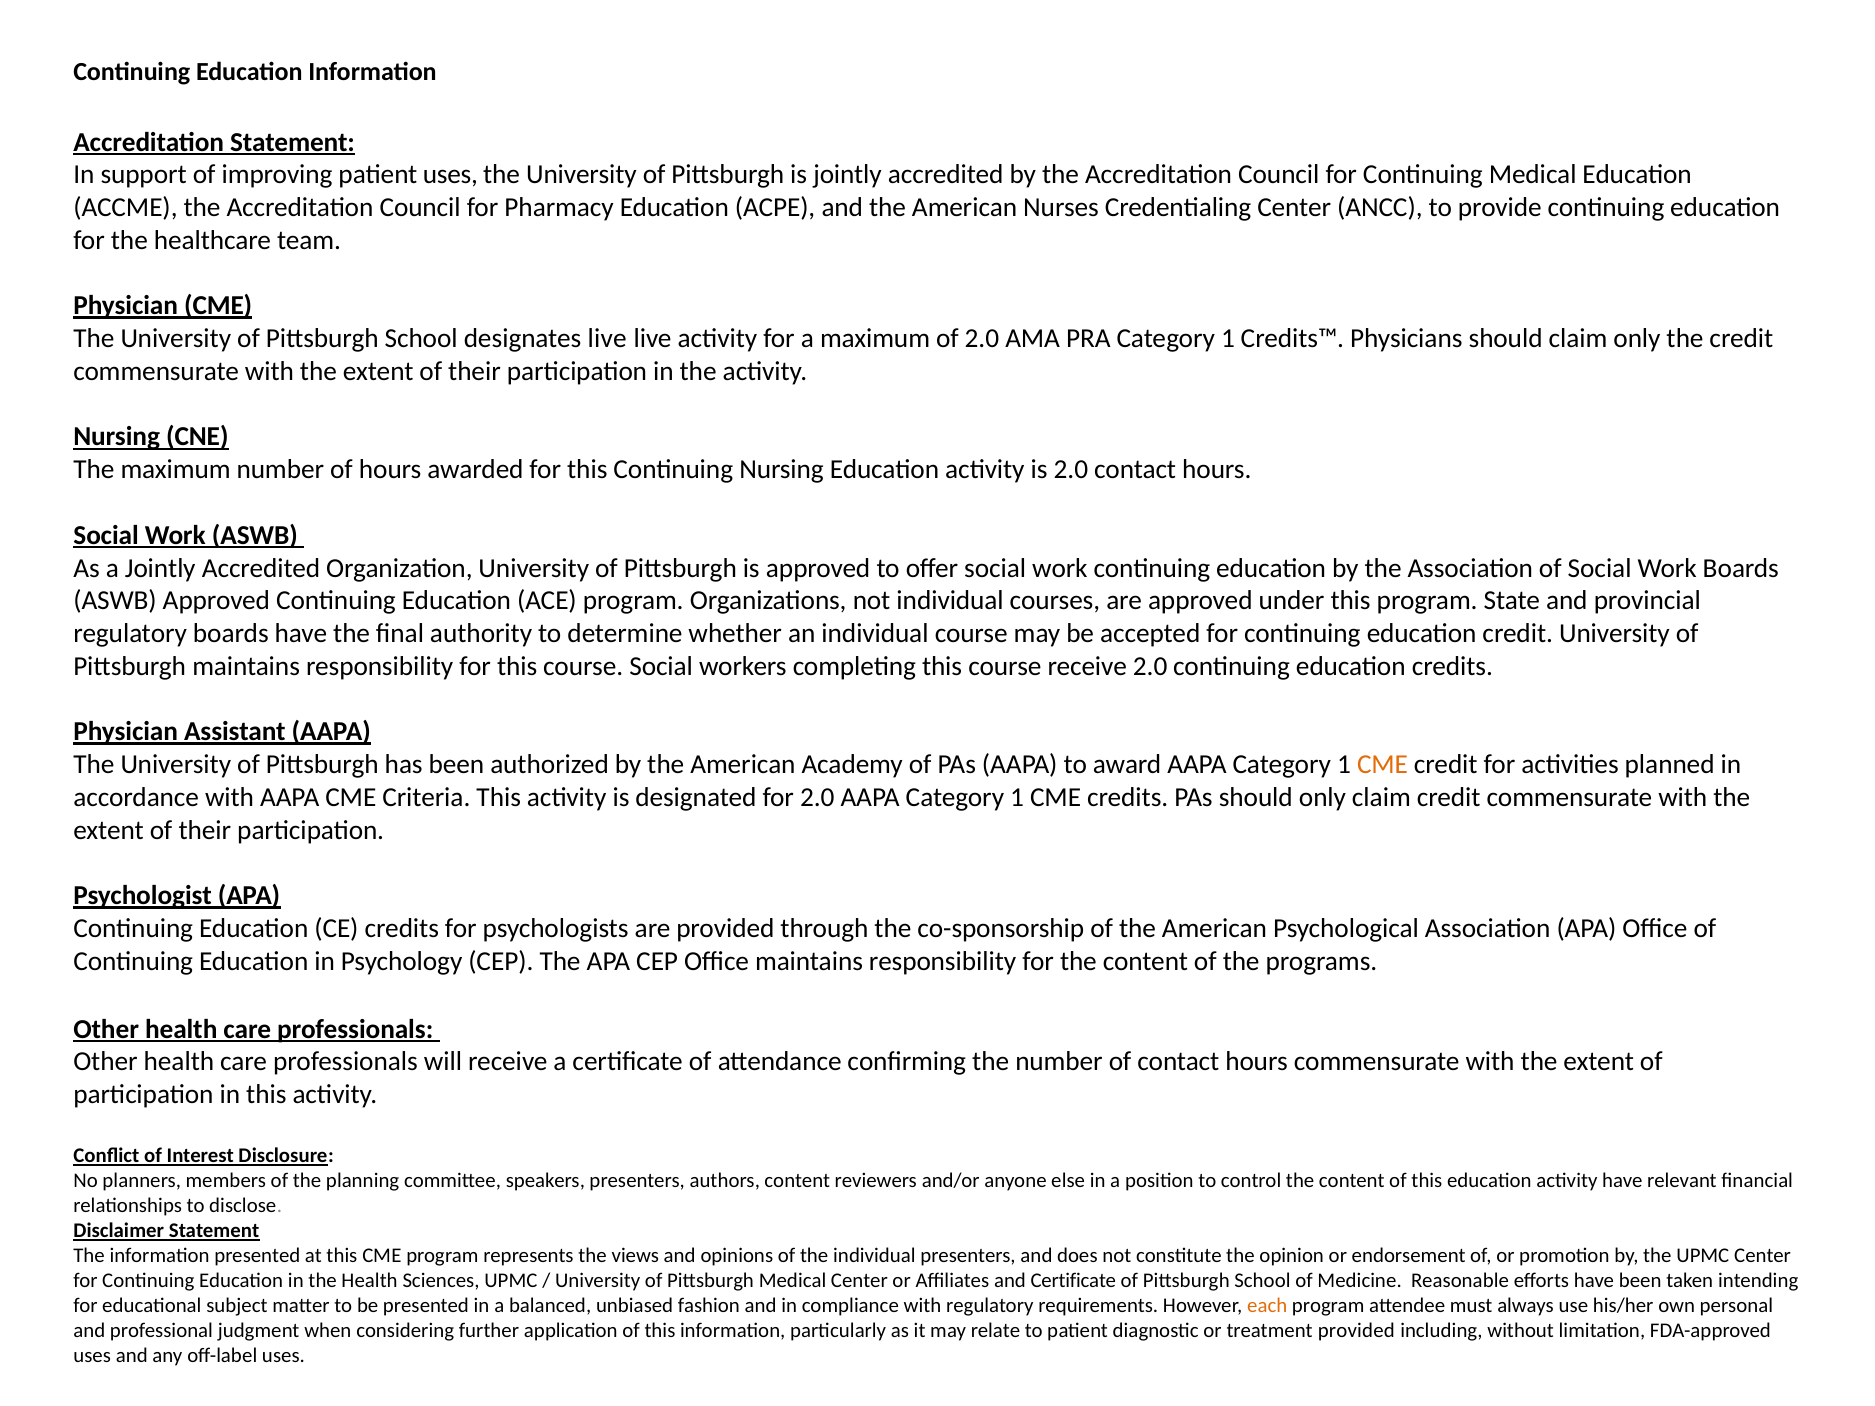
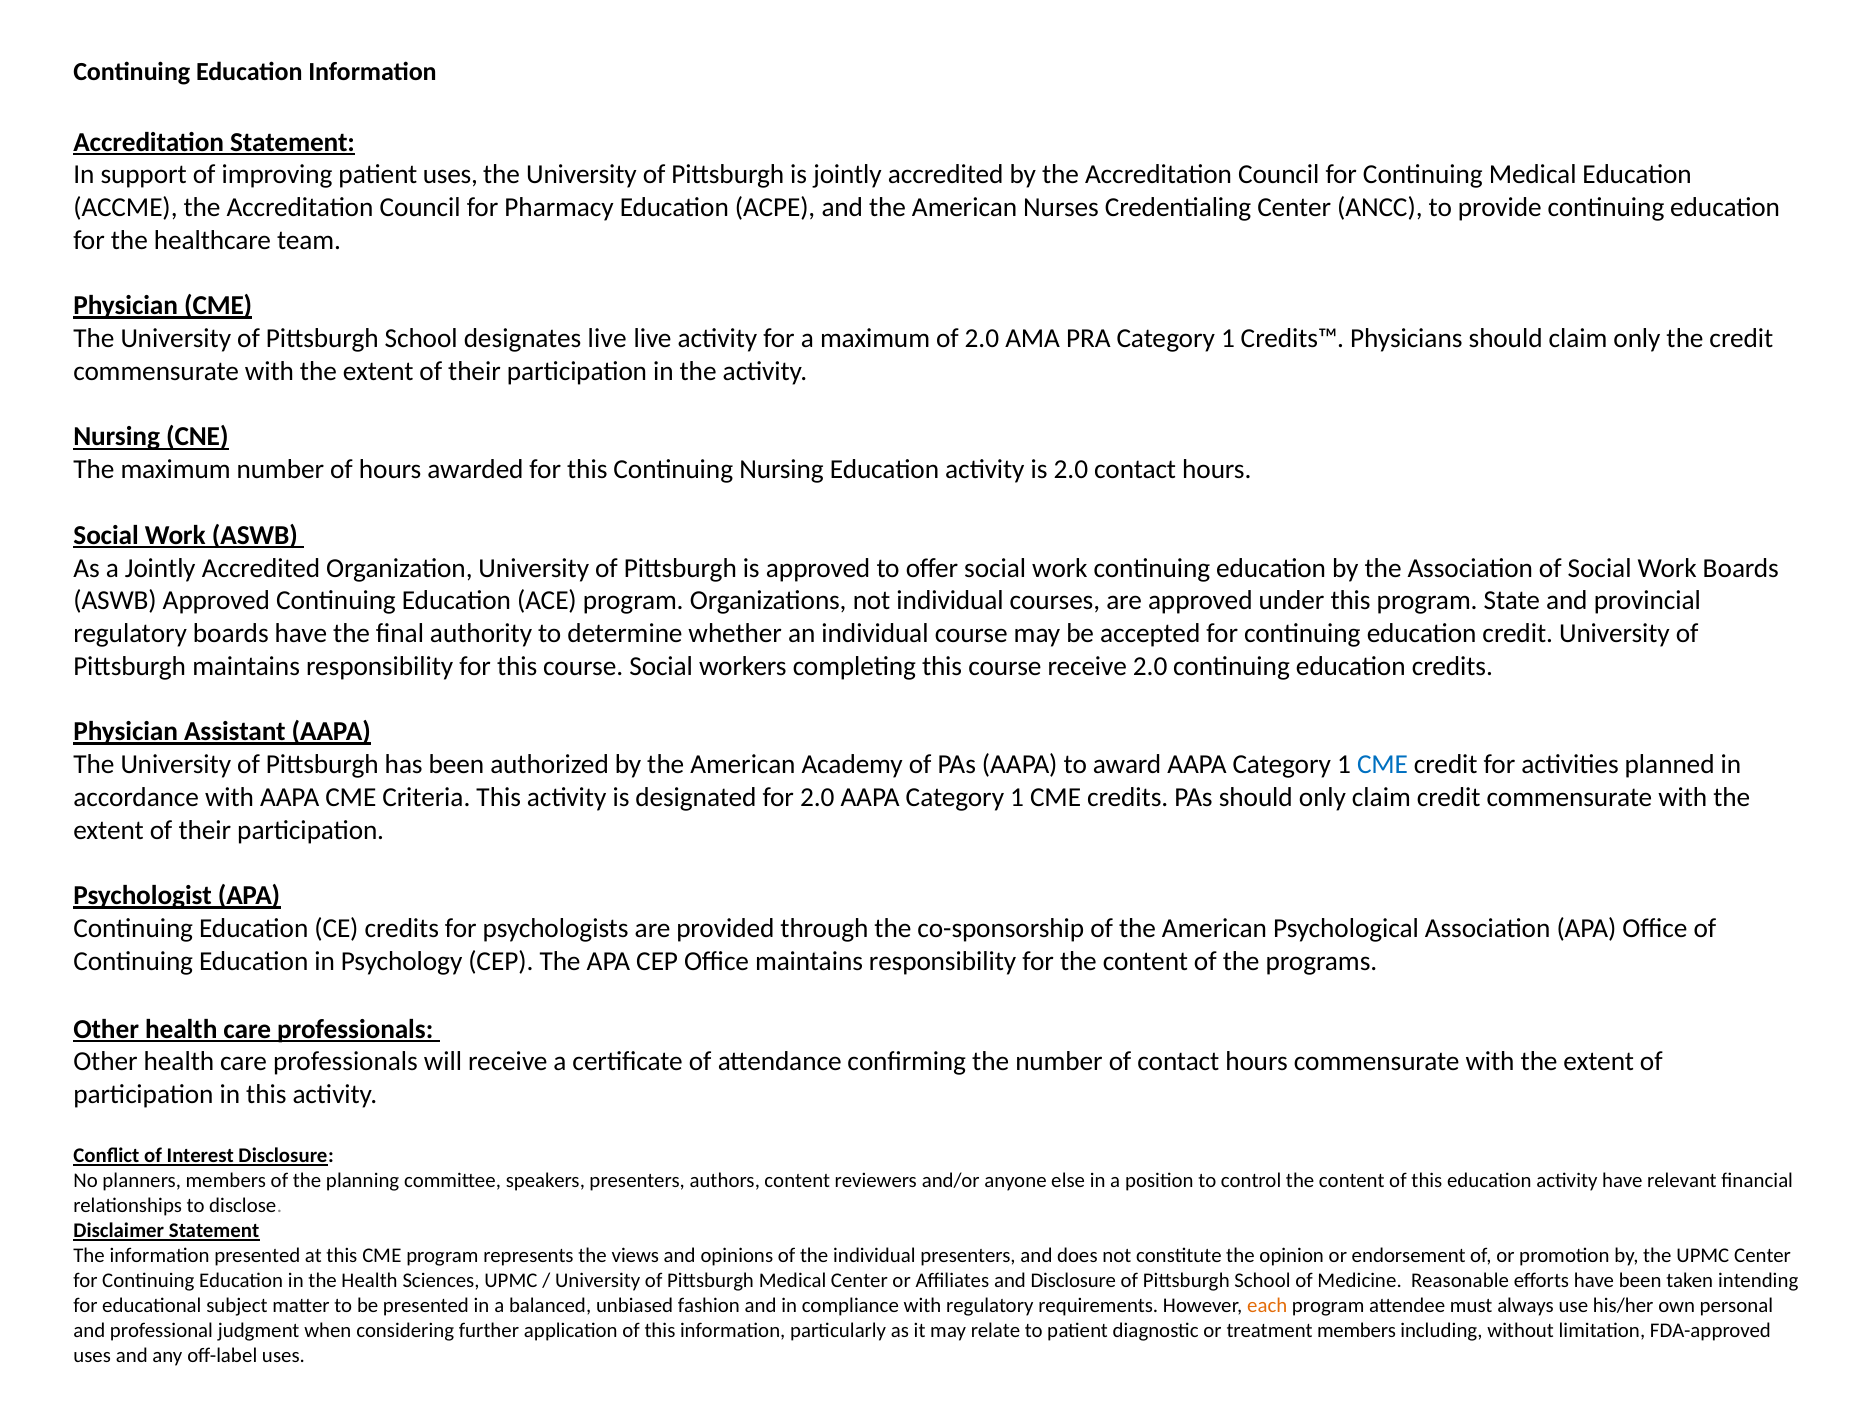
CME colour: orange -> blue (1382, 765)
and Certificate: Certificate -> Disclosure (1073, 1281)
treatment provided: provided -> members (1357, 1331)
